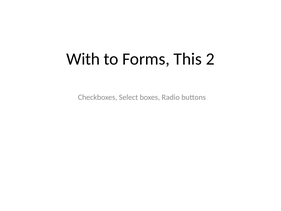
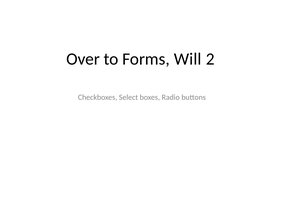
With: With -> Over (83, 59)
This: This -> Will (188, 59)
